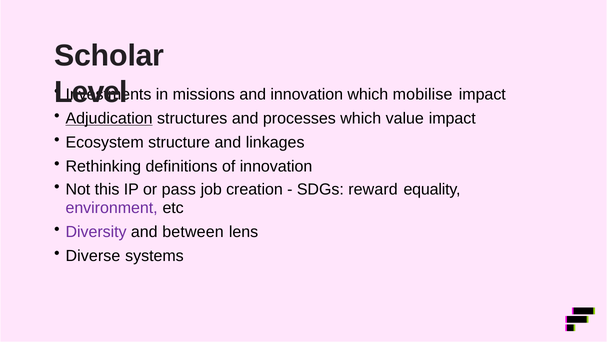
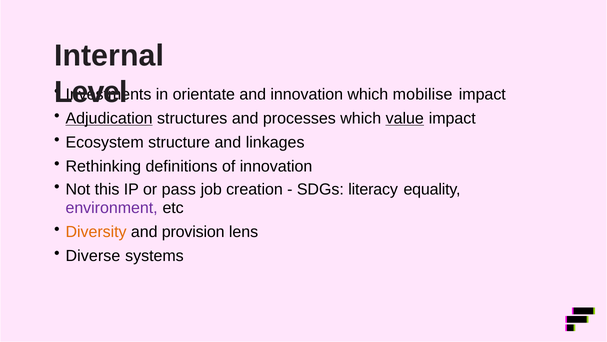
Scholar: Scholar -> Internal (109, 56)
missions: missions -> orientate (204, 94)
value underline: none -> present (405, 118)
reward: reward -> literacy (373, 189)
Diversity colour: purple -> orange (96, 232)
between: between -> provision (193, 232)
